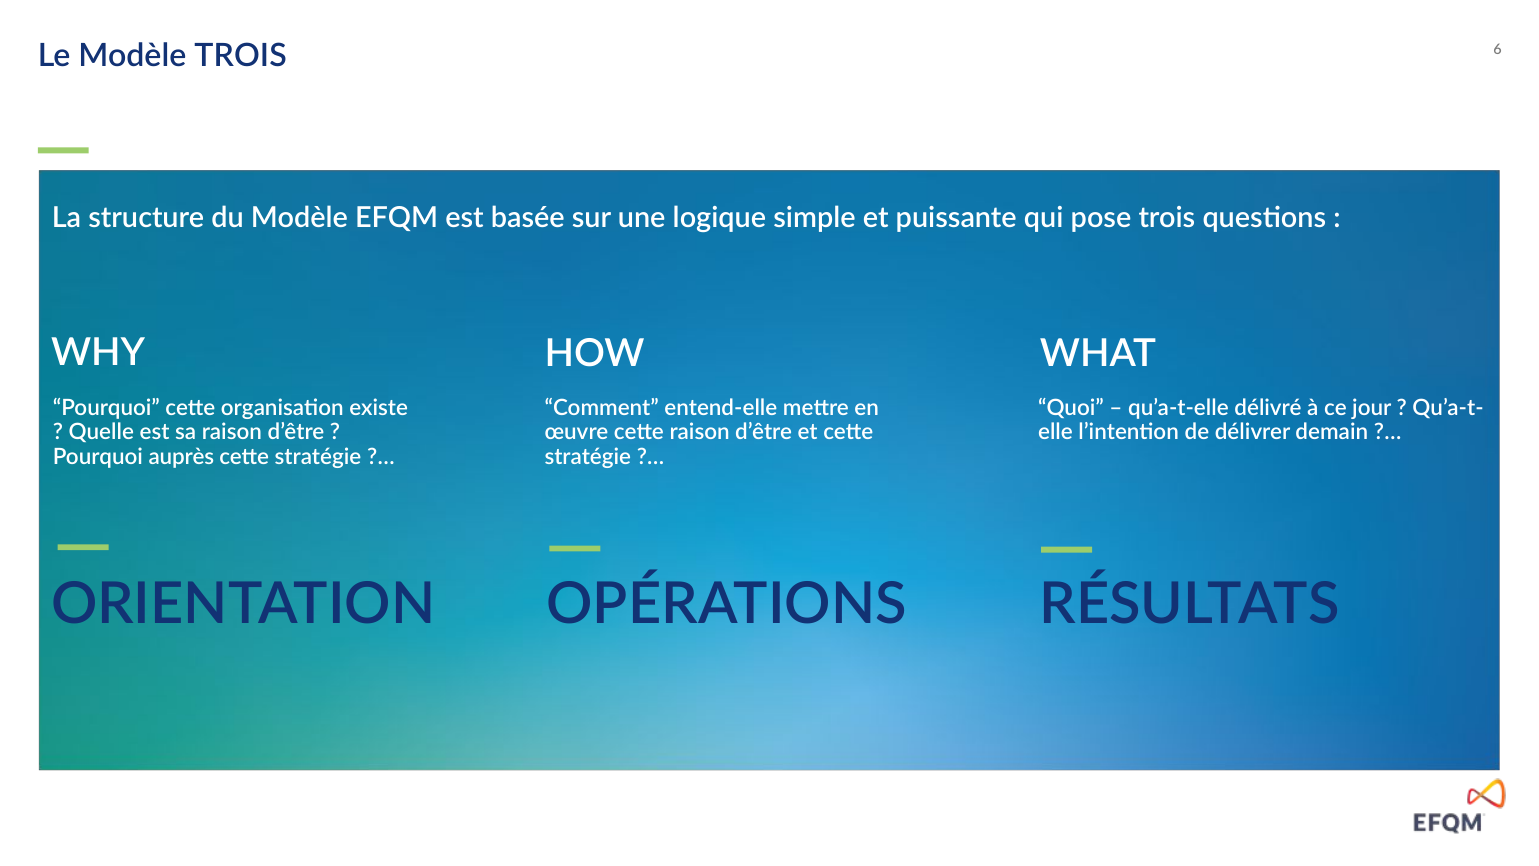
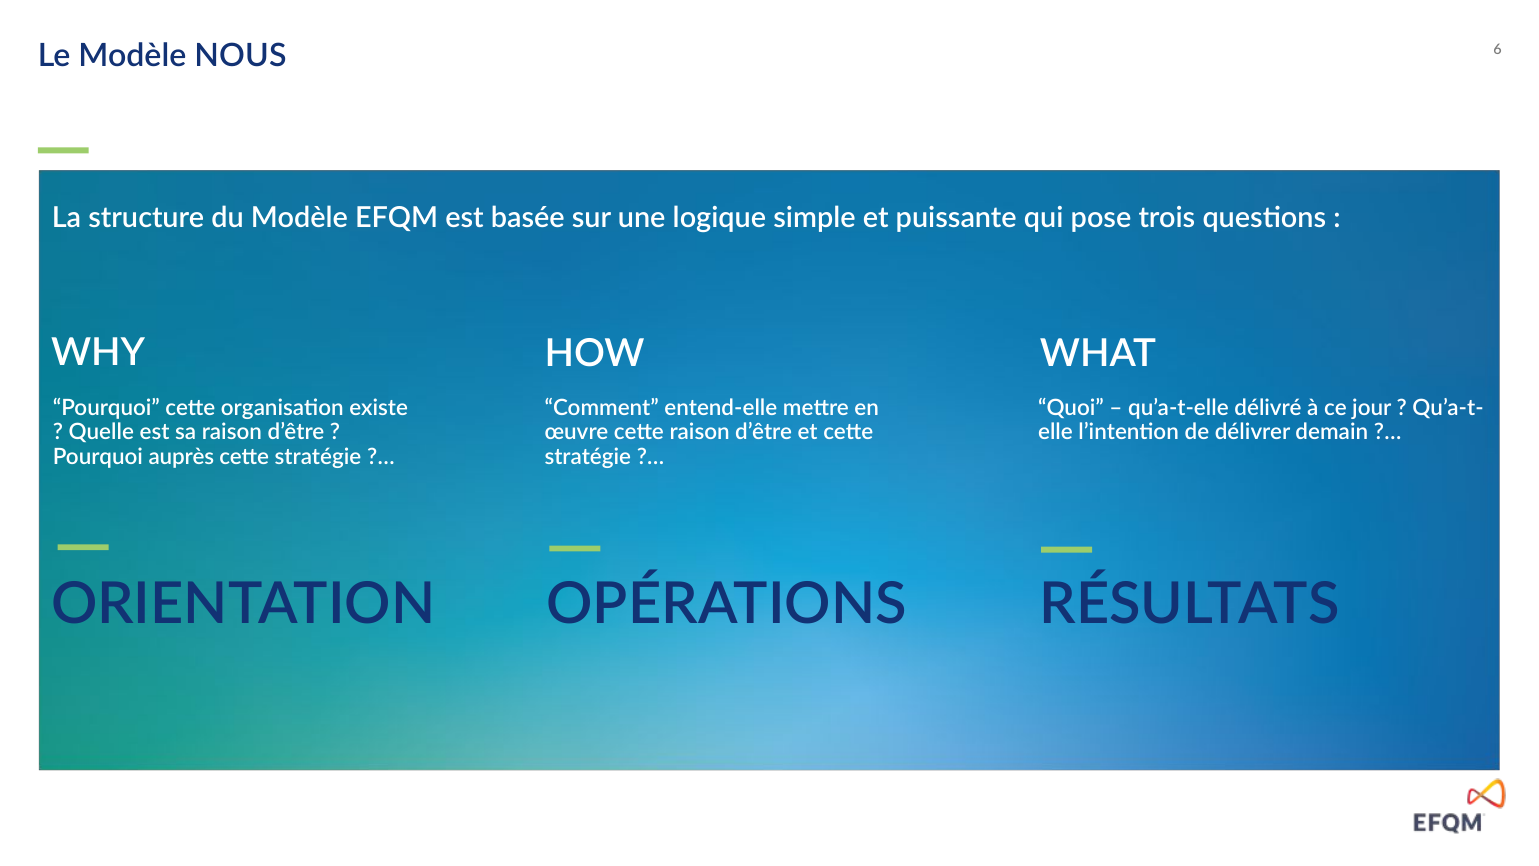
Modèle TROIS: TROIS -> NOUS (241, 55)
